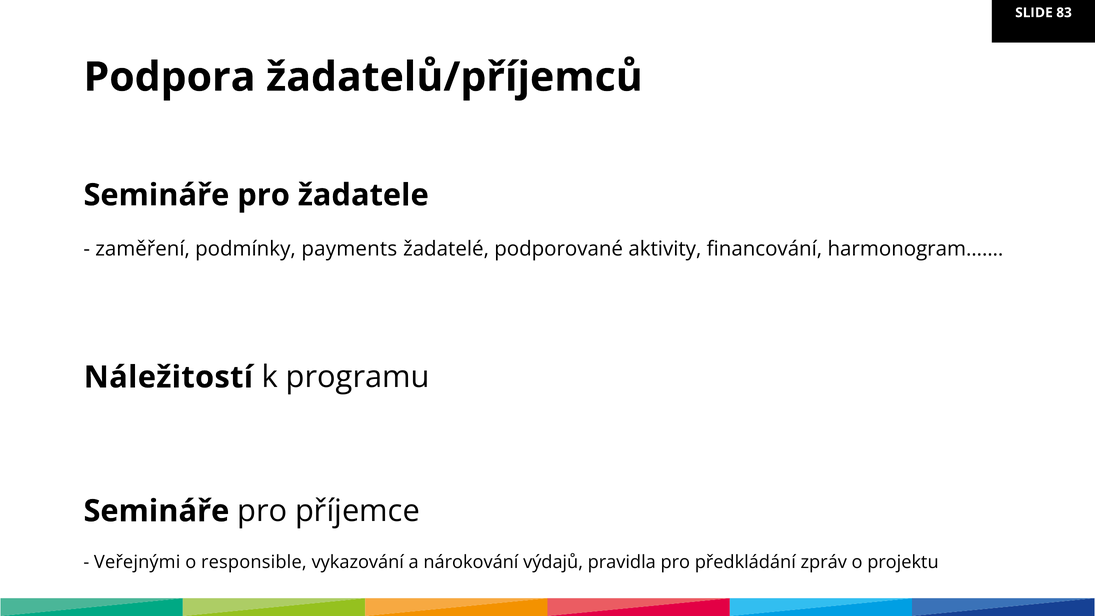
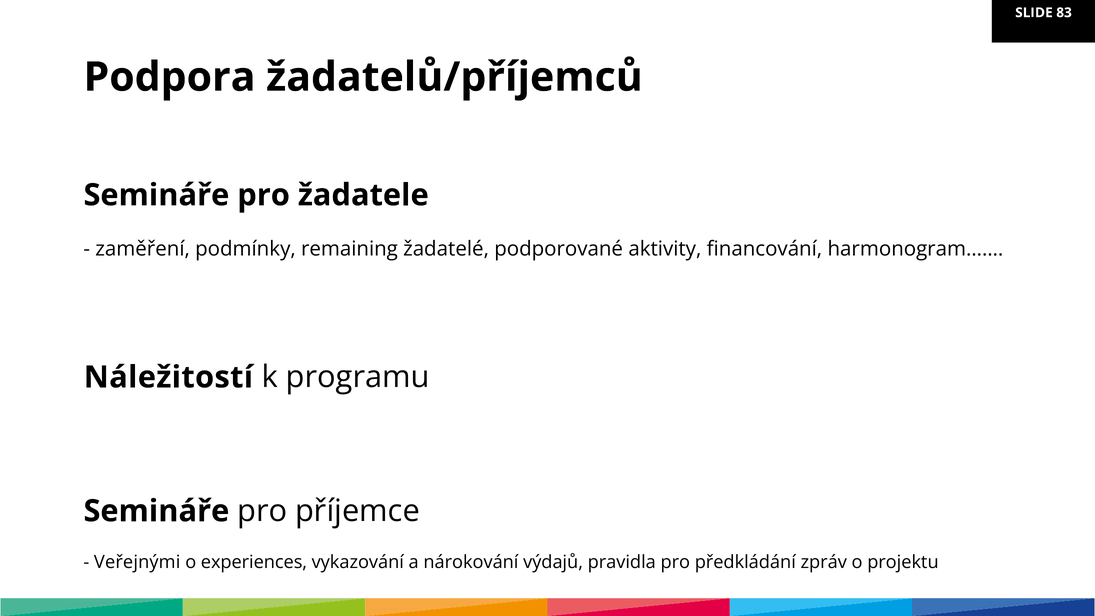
payments: payments -> remaining (349, 249)
responsible: responsible -> experiences (254, 562)
